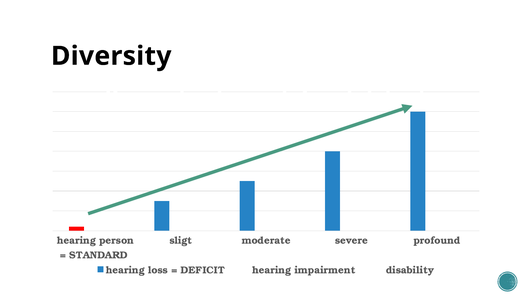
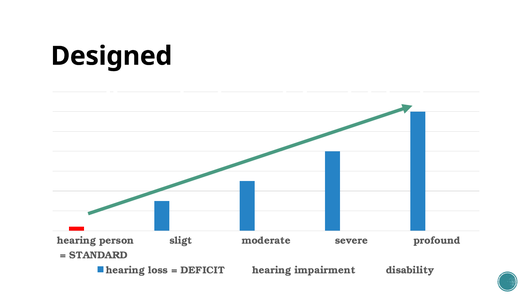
Diversity: Diversity -> Designed (111, 56)
